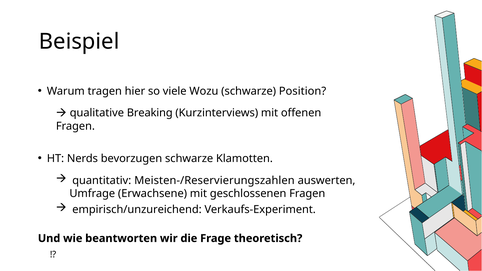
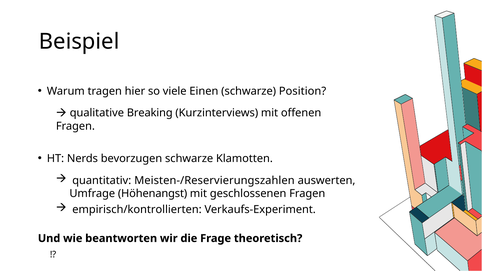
Wozu: Wozu -> Einen (204, 91)
Erwachsene: Erwachsene -> Höhenangst (153, 194)
empirisch/unzureichend: empirisch/unzureichend -> empirisch/kontrollierten (137, 209)
